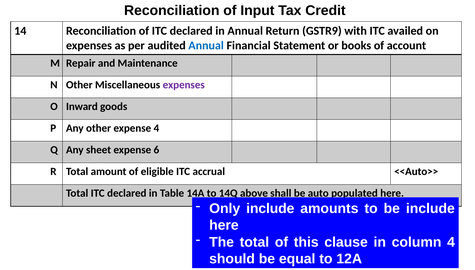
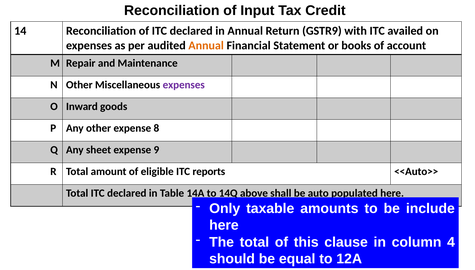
Annual colour: blue -> orange (206, 45)
expense 4: 4 -> 8 (156, 128)
6: 6 -> 9 (156, 150)
accrual: accrual -> reports (209, 172)
Only include: include -> taxable (270, 209)
